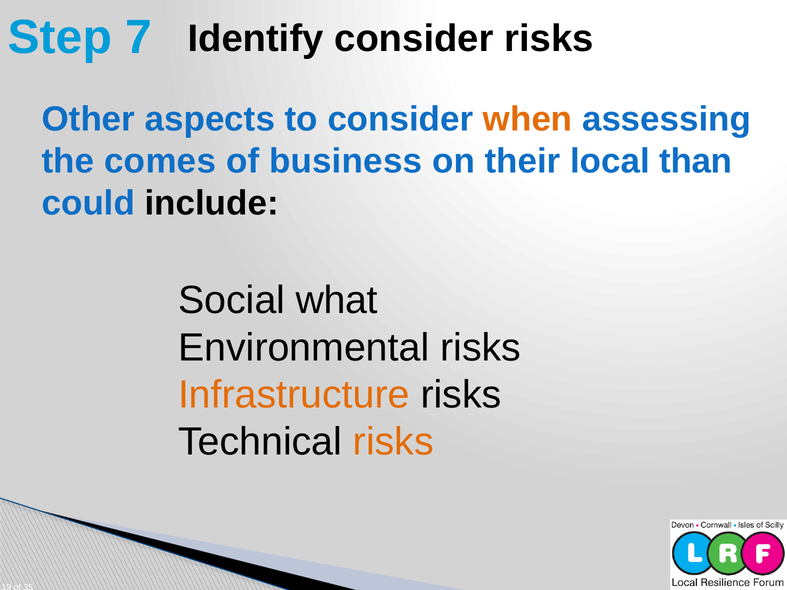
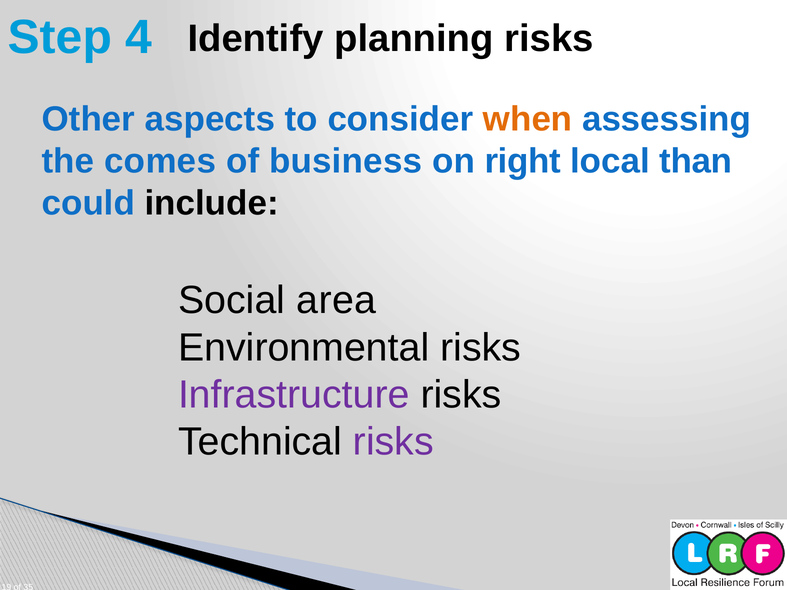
7: 7 -> 4 (139, 38)
Identify consider: consider -> planning (414, 39)
their: their -> right (523, 161)
what: what -> area (336, 301)
Infrastructure colour: orange -> purple (294, 395)
risks colour: orange -> purple (393, 442)
